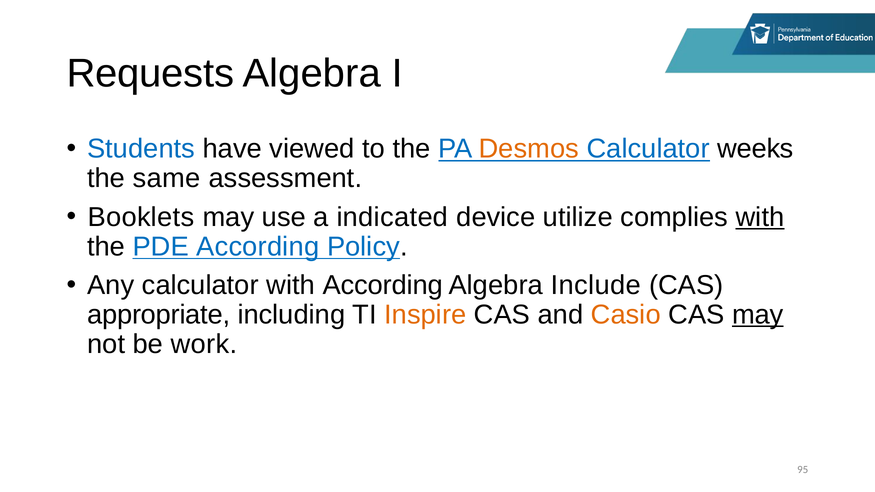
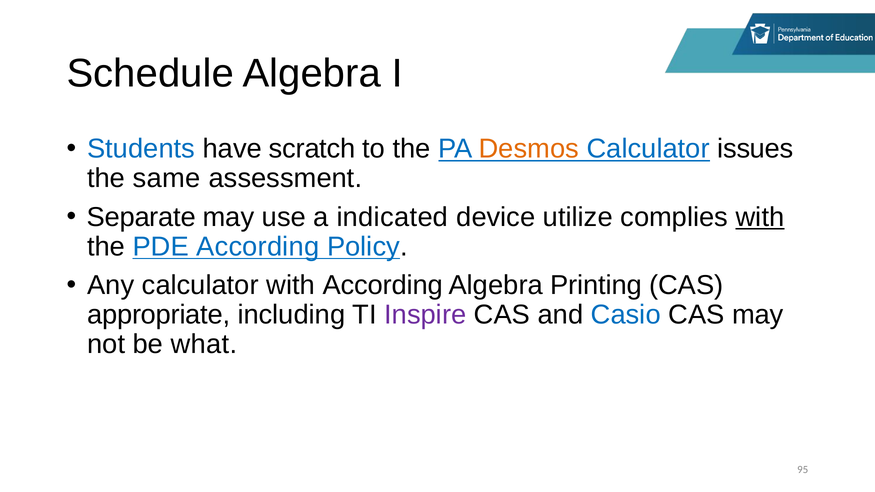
Requests: Requests -> Schedule (150, 74)
viewed: viewed -> scratch (312, 149)
weeks: weeks -> issues (755, 149)
Booklets: Booklets -> Separate (141, 217)
Include: Include -> Printing (596, 285)
Inspire colour: orange -> purple (425, 315)
Casio colour: orange -> blue (626, 315)
may underline: present -> none (758, 315)
work: work -> what (204, 344)
